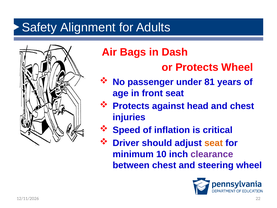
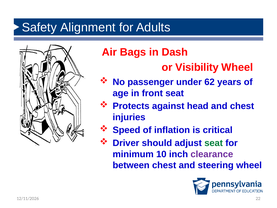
or Protects: Protects -> Visibility (197, 67)
81: 81 -> 62 (210, 82)
seat colour: orange -> green (214, 143)
